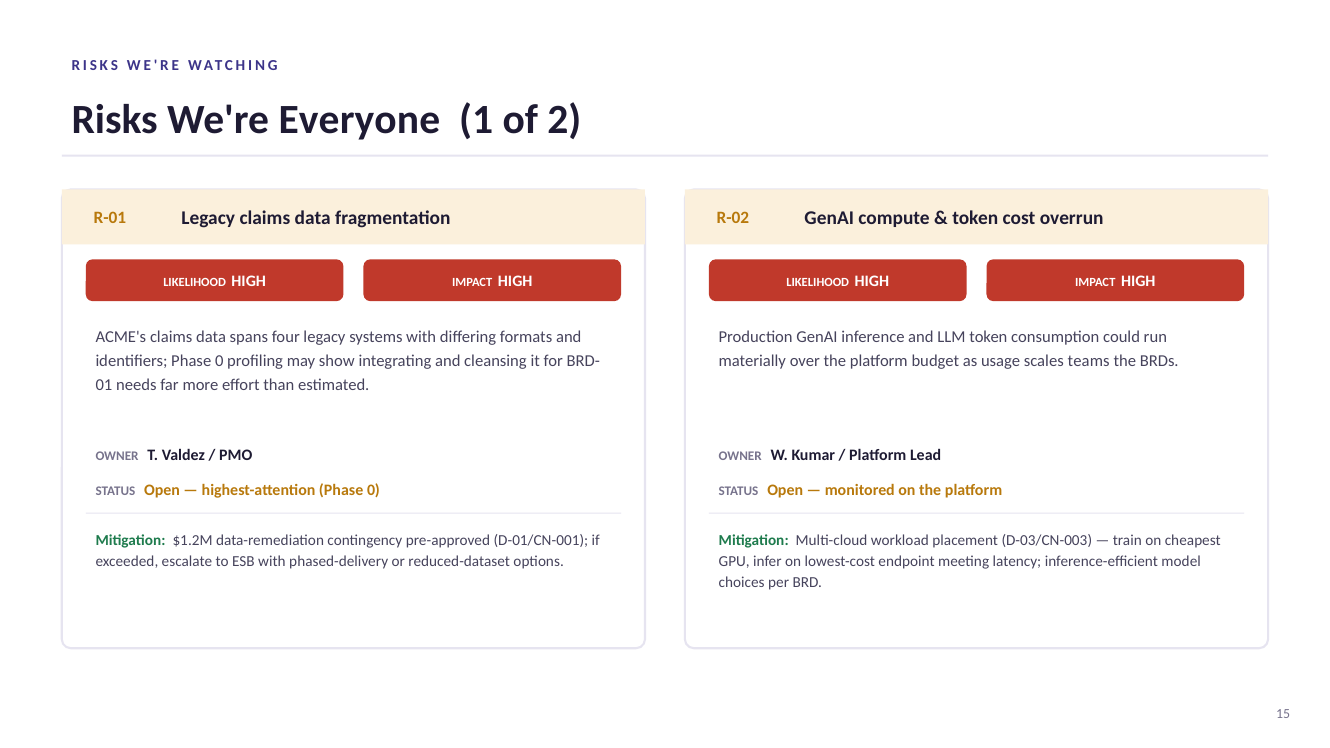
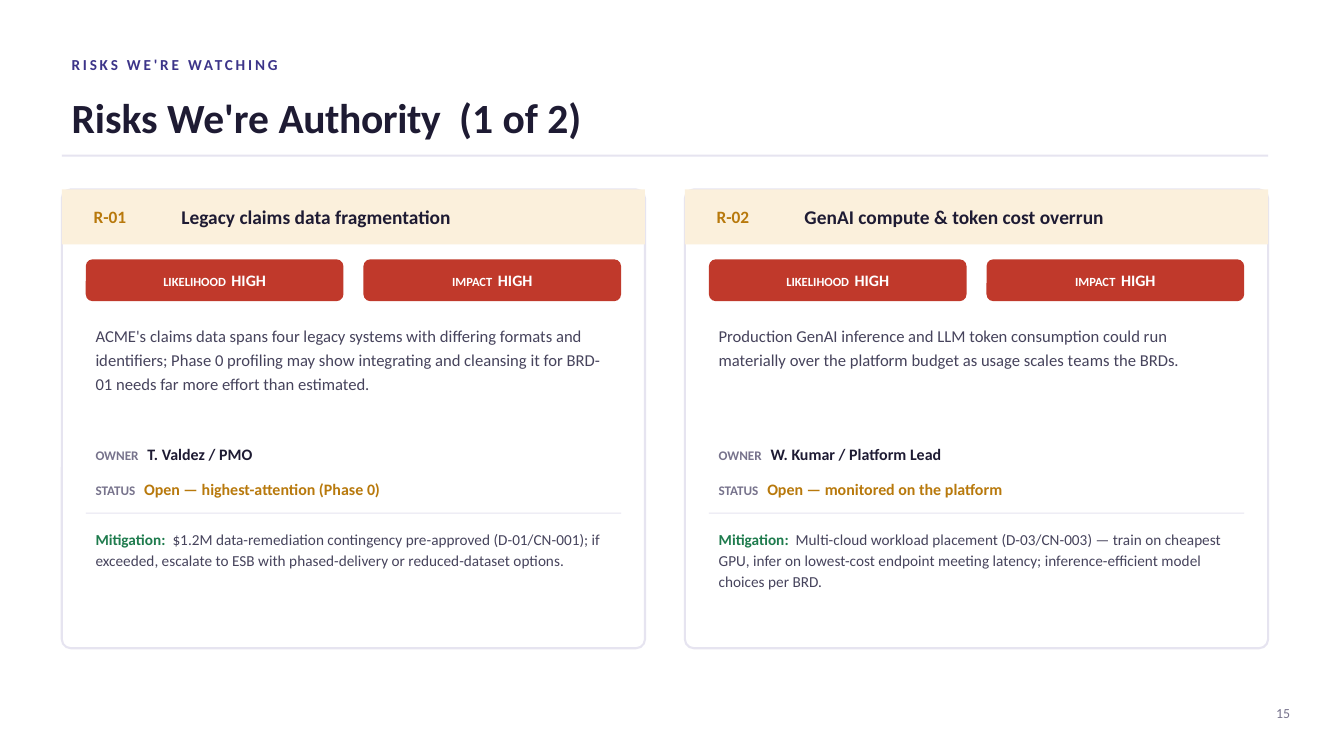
Everyone: Everyone -> Authority (360, 120)
